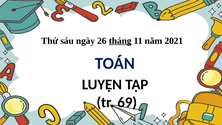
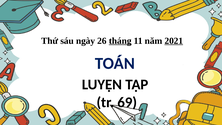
2021 underline: none -> present (174, 41)
